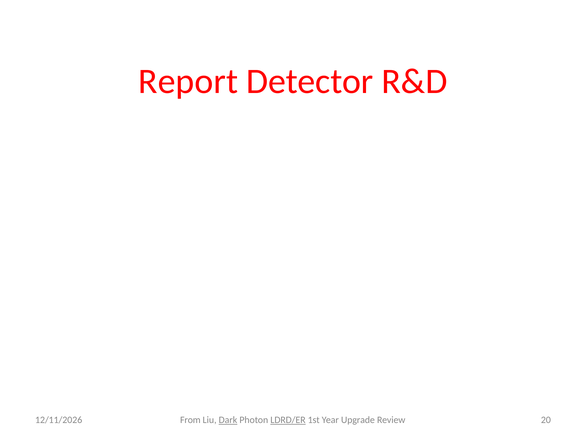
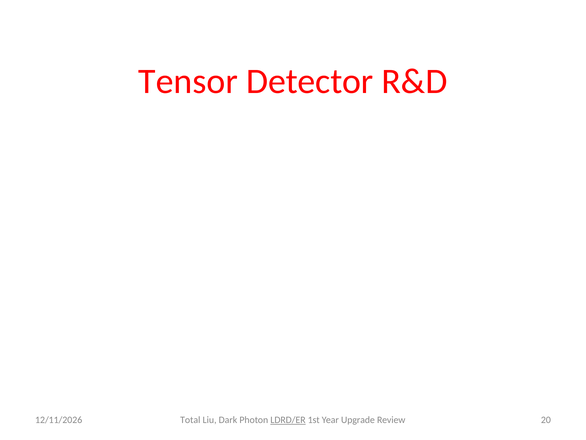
Report: Report -> Tensor (188, 81)
From: From -> Total (190, 420)
Dark underline: present -> none (228, 420)
